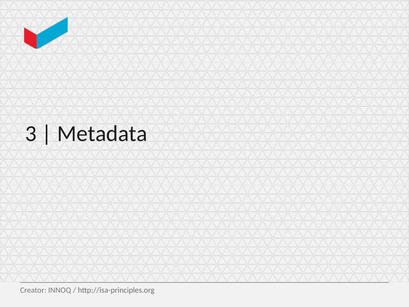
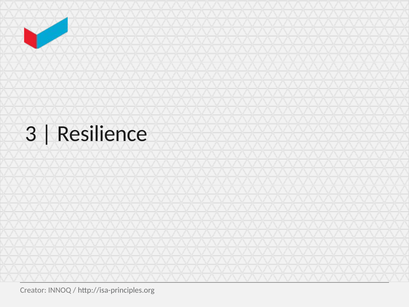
Metadata: Metadata -> Resilience (102, 134)
